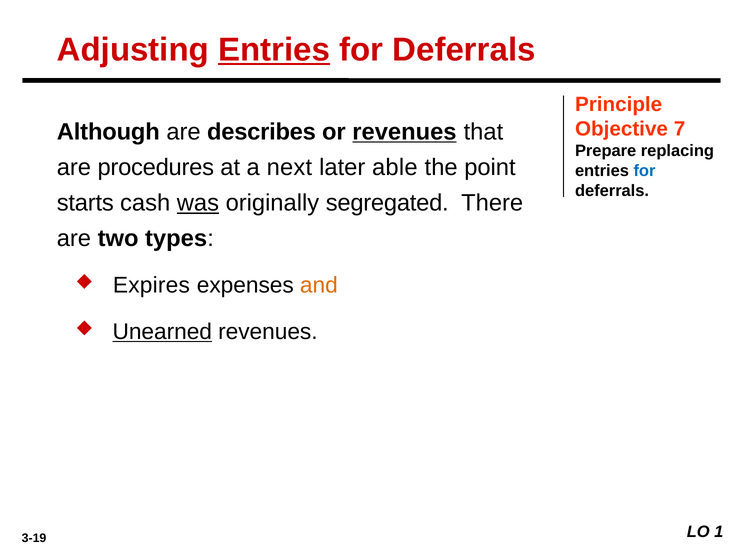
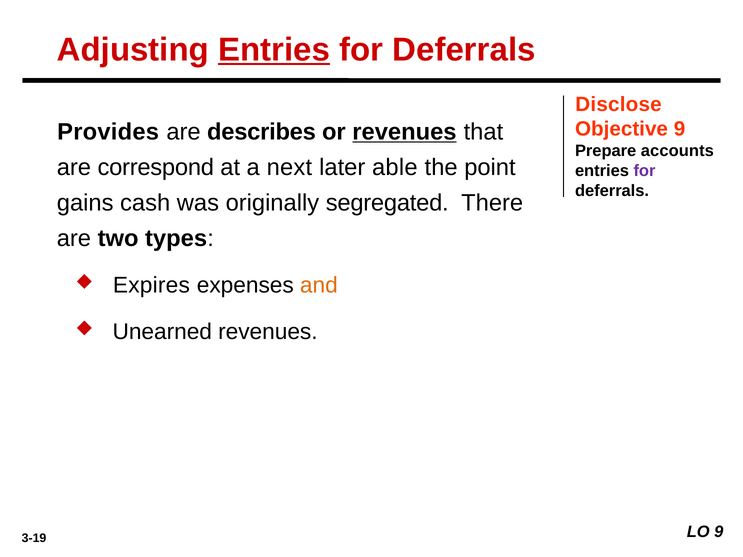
Principle: Principle -> Disclose (619, 104)
Objective 7: 7 -> 9 (679, 129)
Although: Although -> Provides (108, 132)
replacing: replacing -> accounts (677, 151)
procedures: procedures -> correspond (156, 167)
for colour: blue -> purple (644, 171)
starts: starts -> gains (85, 203)
was underline: present -> none (198, 203)
Unearned underline: present -> none (162, 332)
LO 1: 1 -> 9 (719, 532)
